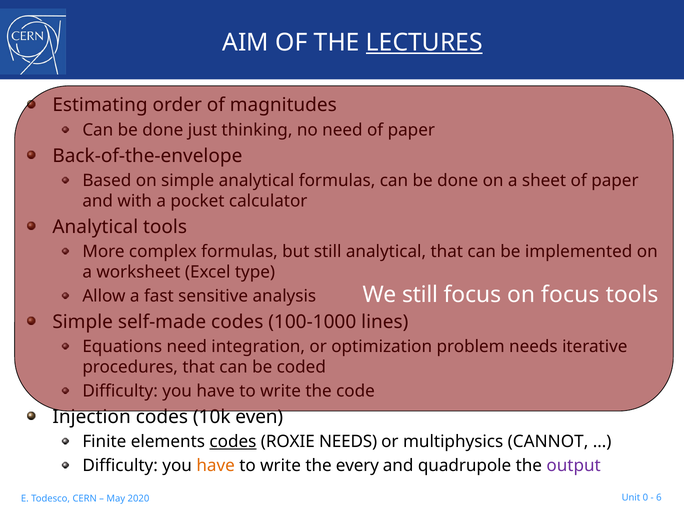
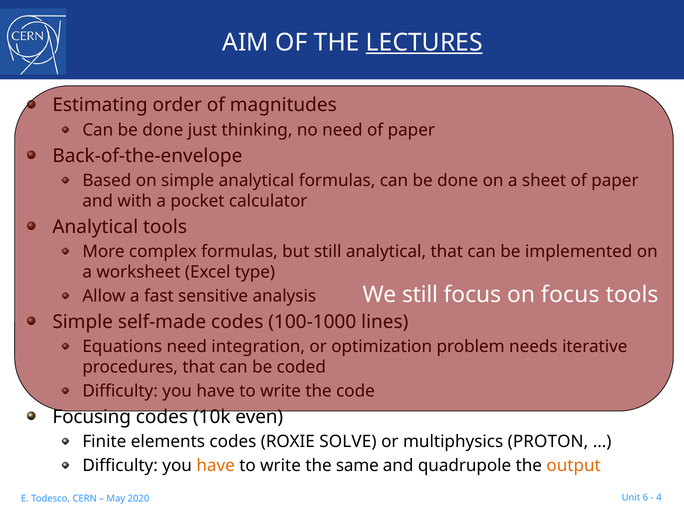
Injection: Injection -> Focusing (92, 417)
codes underline: present -> none (233, 442)
ROXIE NEEDS: NEEDS -> SOLVE (348, 442)
CANNOT: CANNOT -> PROTON (548, 442)
every: every -> same (357, 466)
output colour: purple -> orange (574, 466)
0: 0 -> 6 (645, 498)
6: 6 -> 4 (659, 498)
